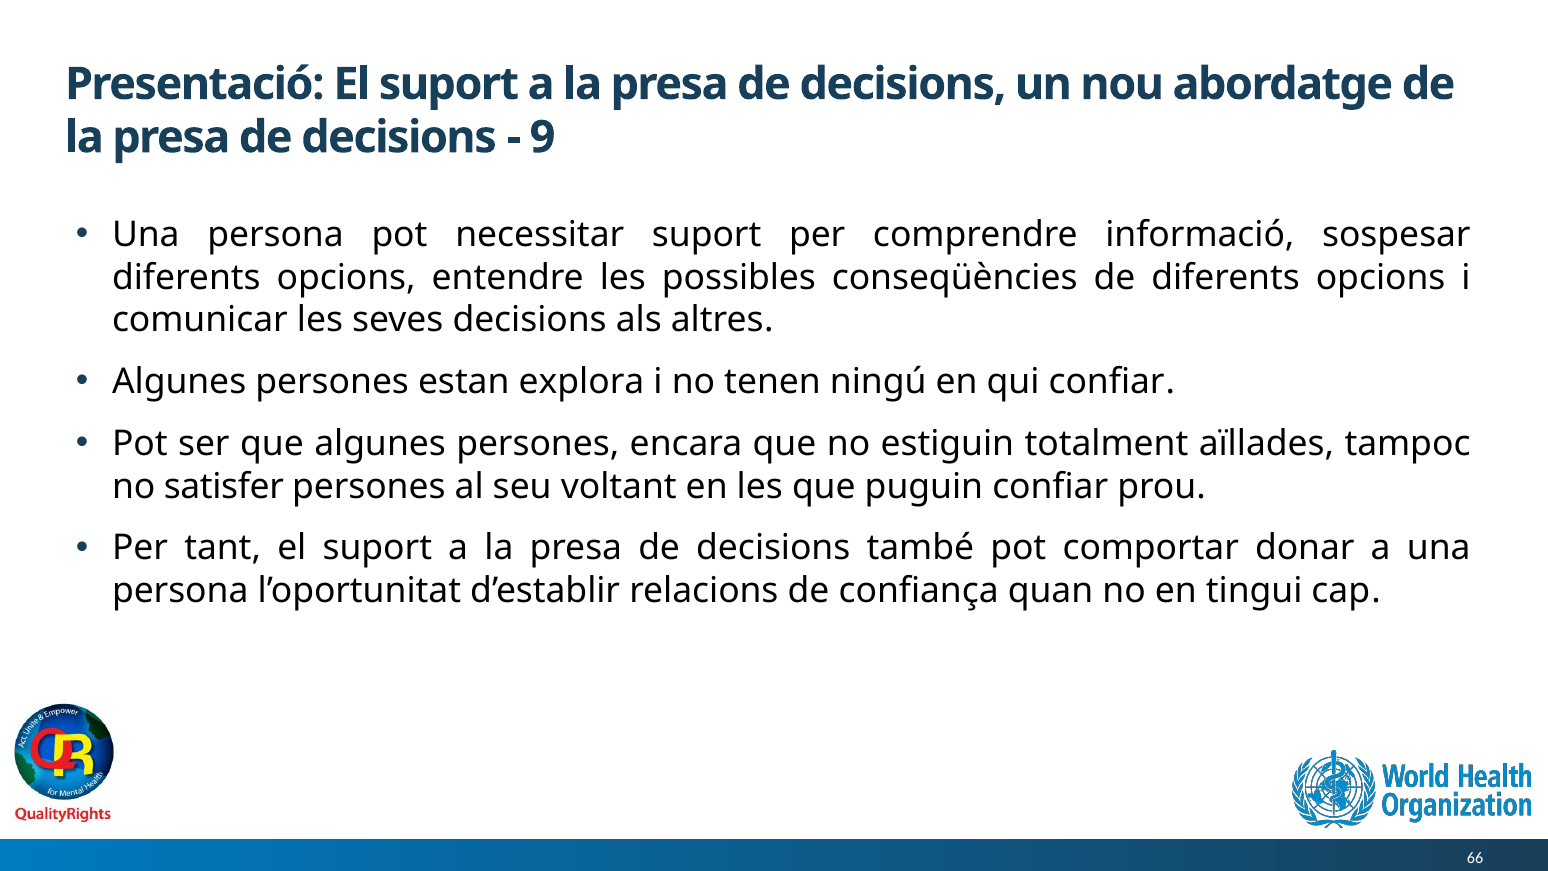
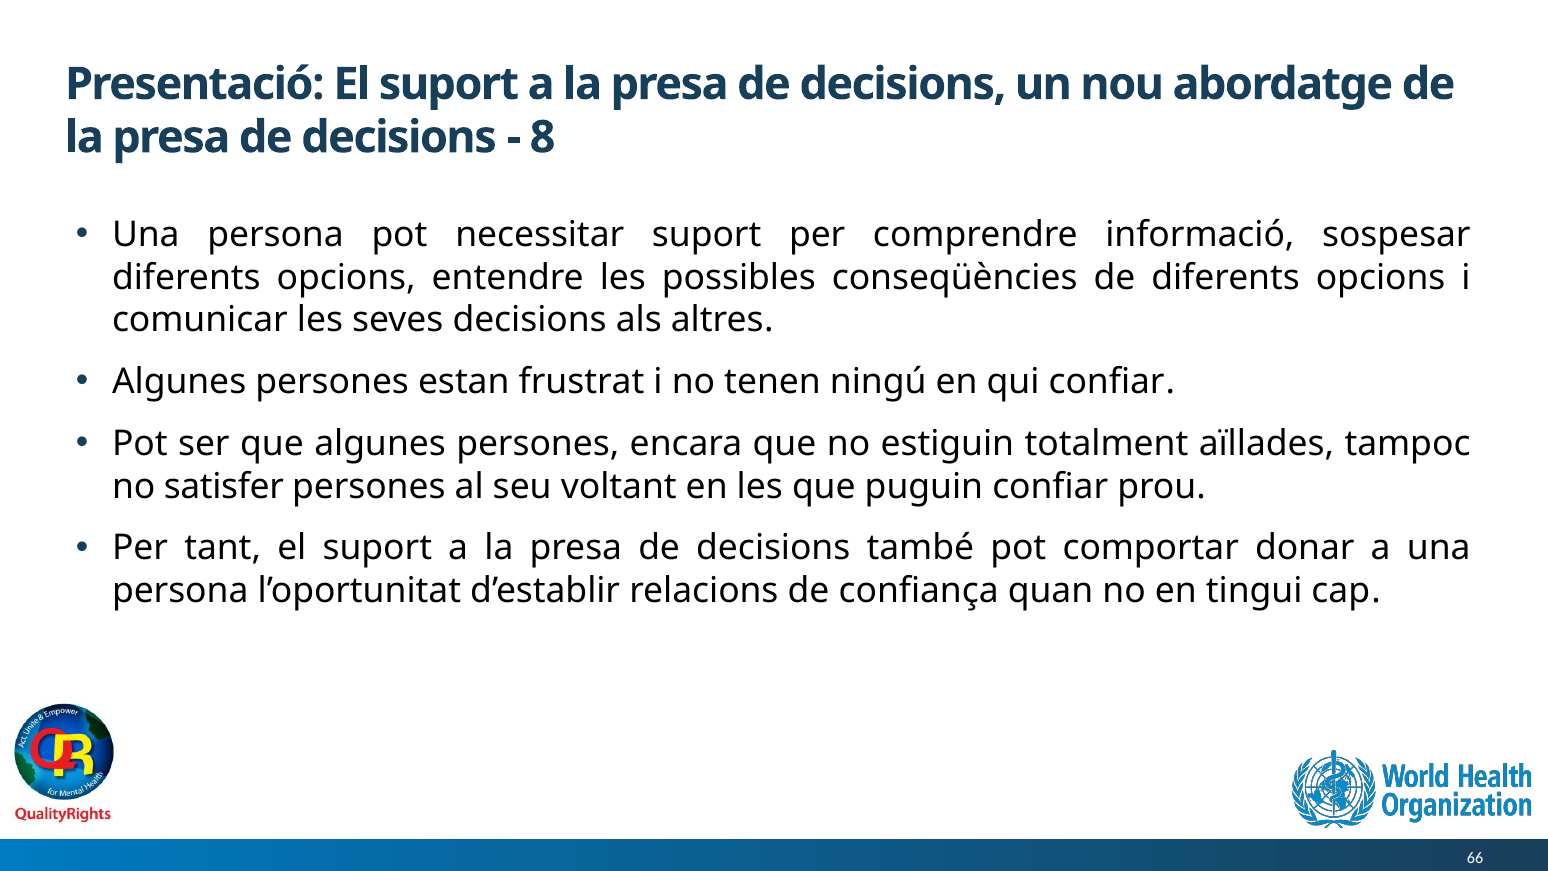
9: 9 -> 8 (543, 137)
explora: explora -> frustrat (581, 382)
